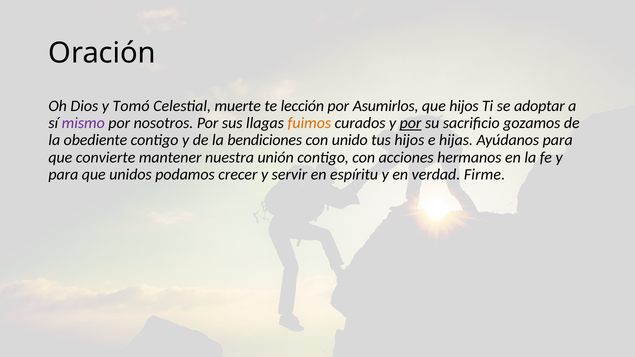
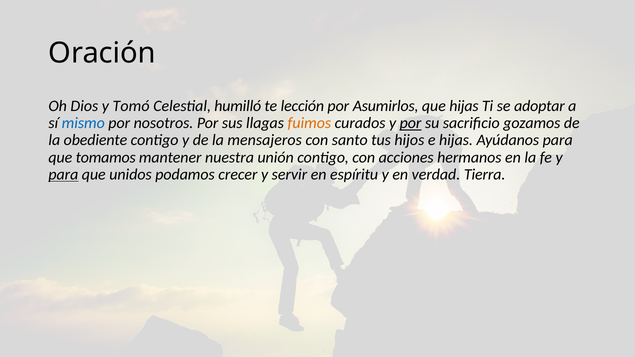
muerte: muerte -> humilló (238, 106)
que hijos: hijos -> hijas (464, 106)
mismo colour: purple -> blue (83, 123)
bendiciones: bendiciones -> mensajeros (265, 140)
unido: unido -> santo (350, 140)
convierte: convierte -> tomamos (106, 157)
para underline: none -> present (63, 174)
Firme: Firme -> Tierra (485, 174)
